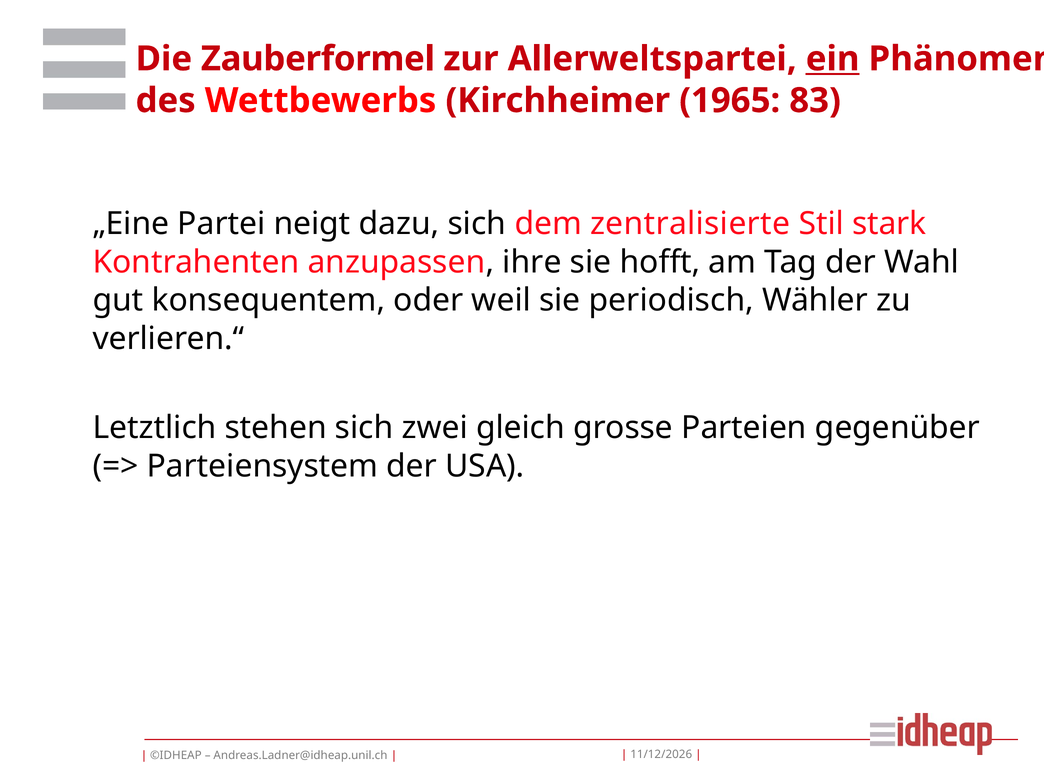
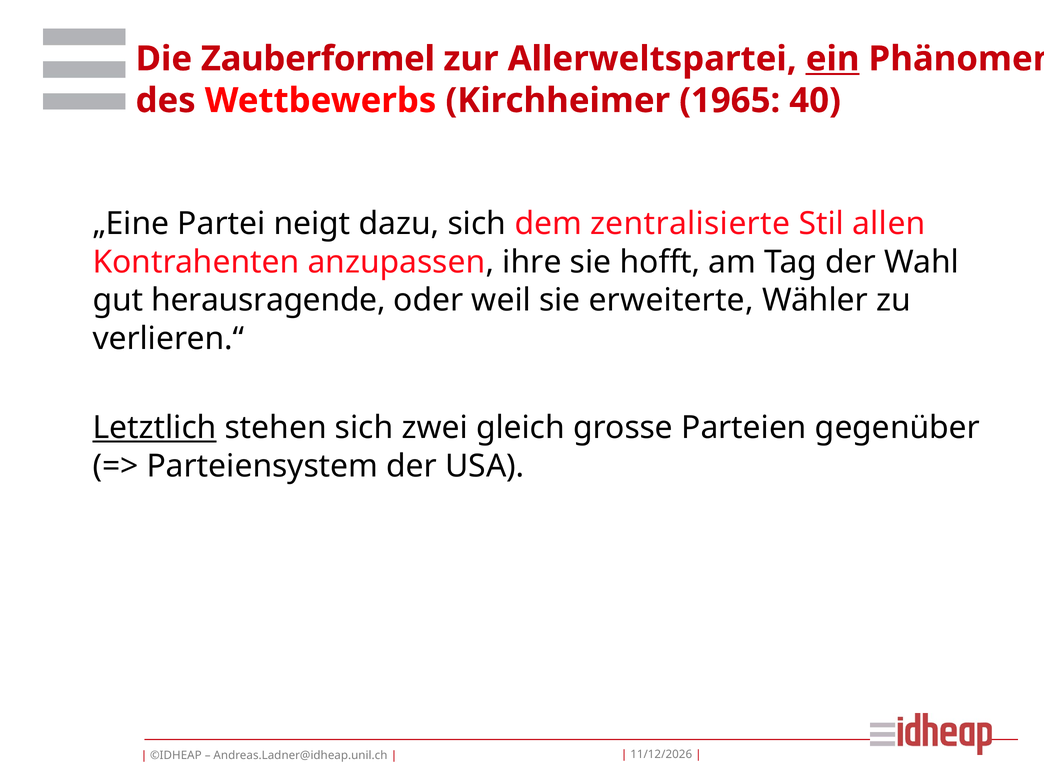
83: 83 -> 40 (815, 101)
stark: stark -> allen (889, 224)
konsequentem: konsequentem -> herausragende (268, 300)
periodisch: periodisch -> erweiterte (671, 300)
Letztlich underline: none -> present (155, 428)
